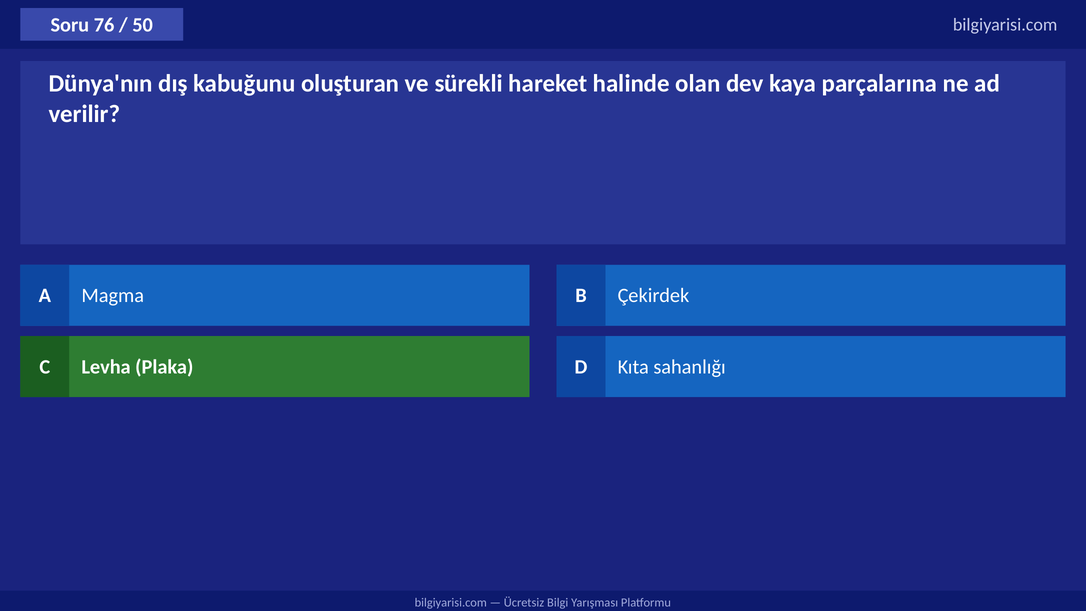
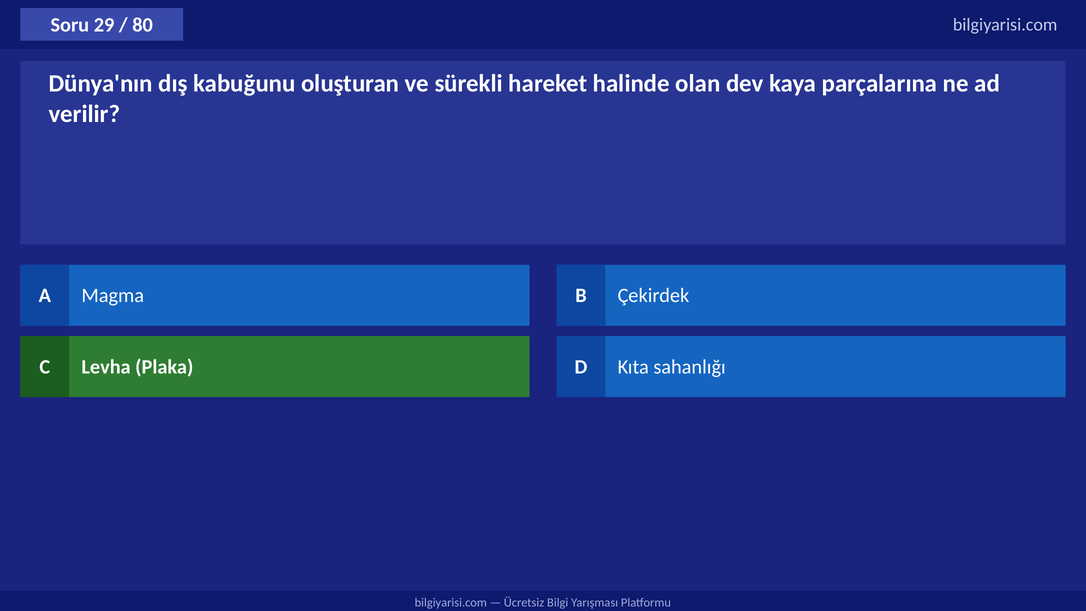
76: 76 -> 29 (104, 25)
50: 50 -> 80 (143, 25)
